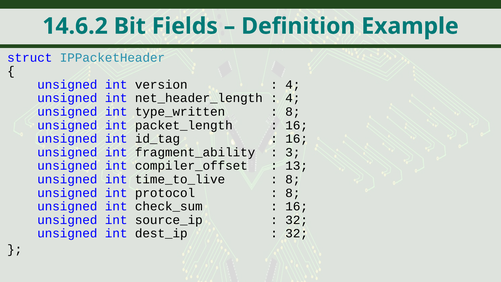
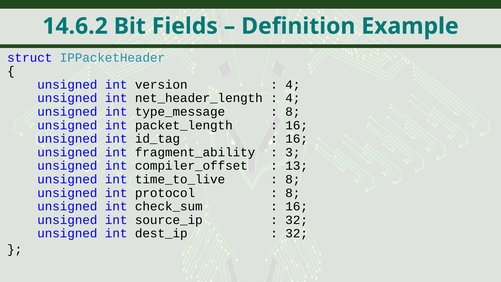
type_written: type_written -> type_message (180, 112)
